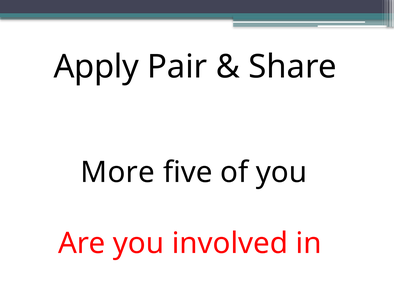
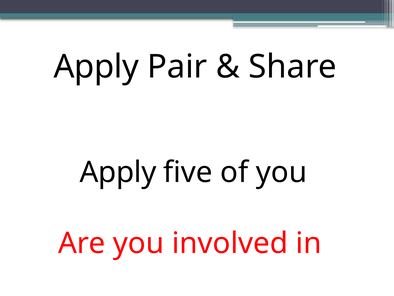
More: More -> Apply (118, 172)
